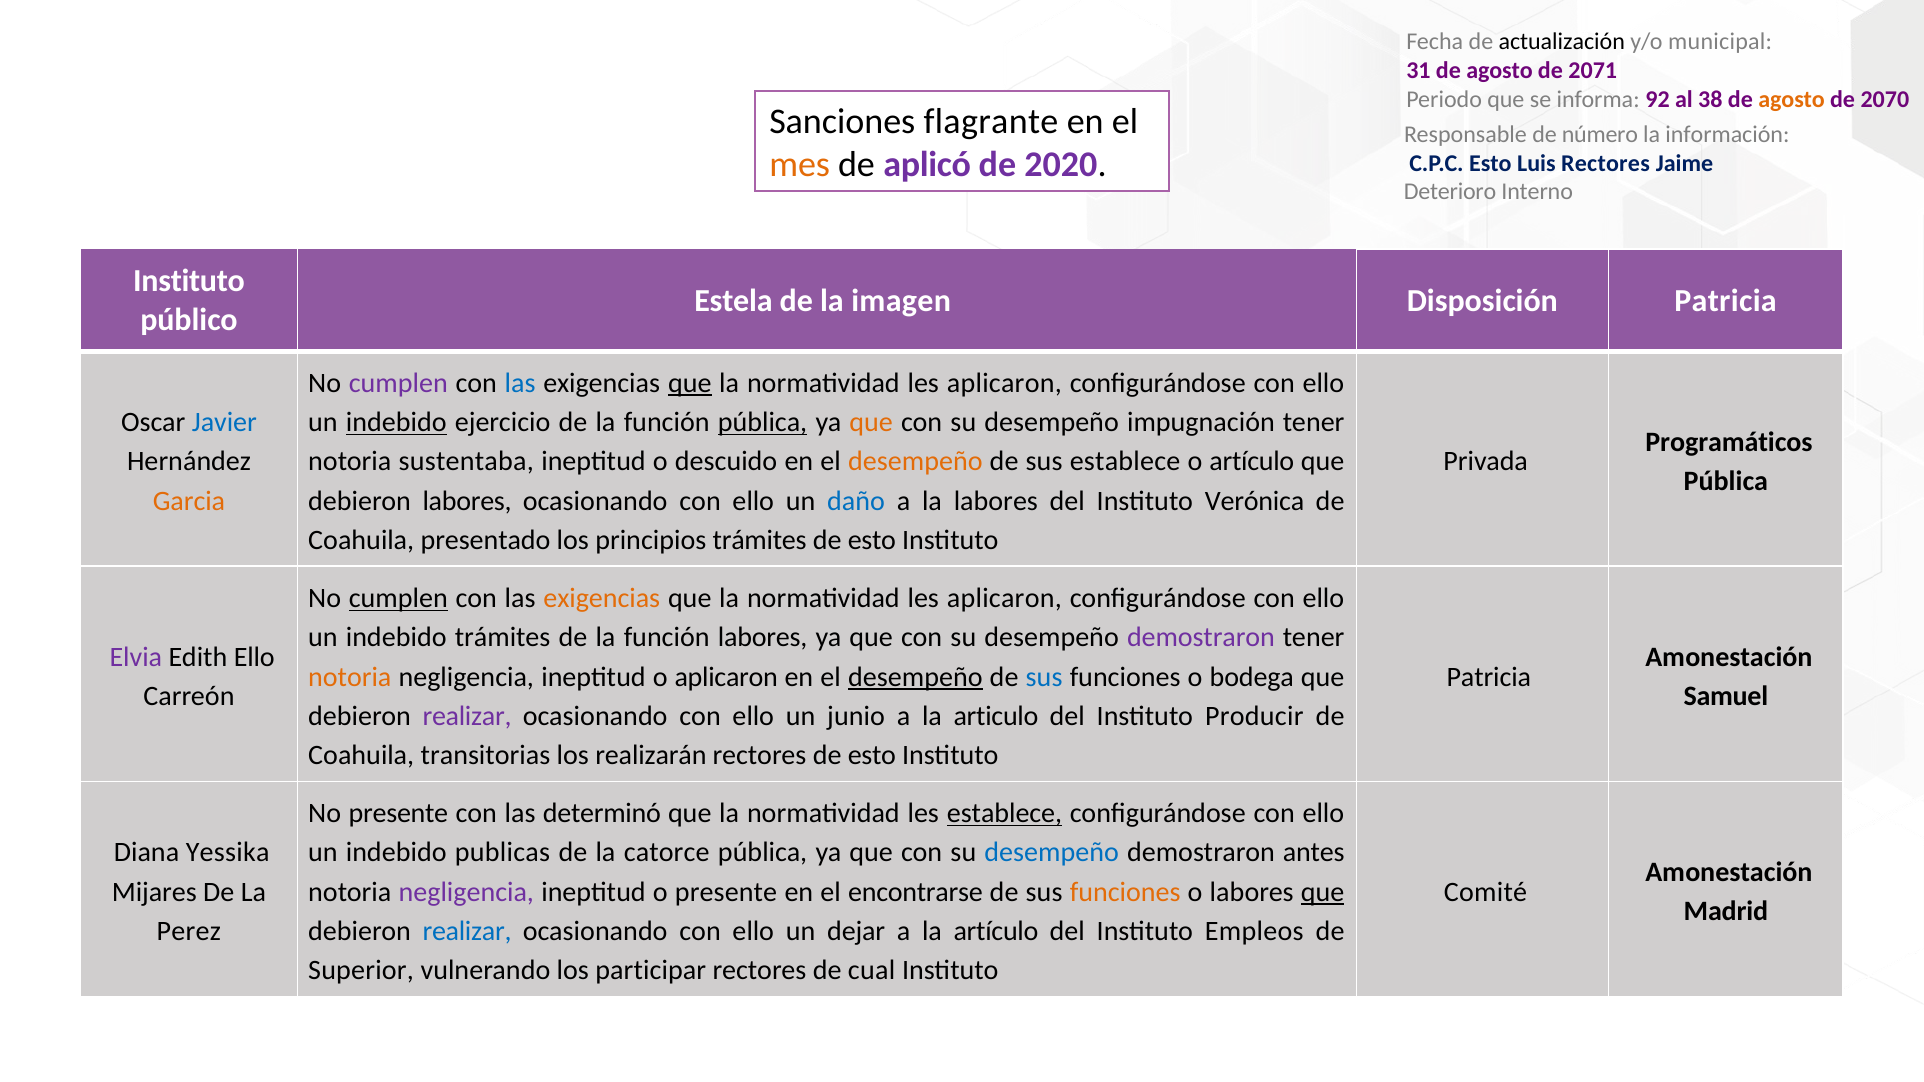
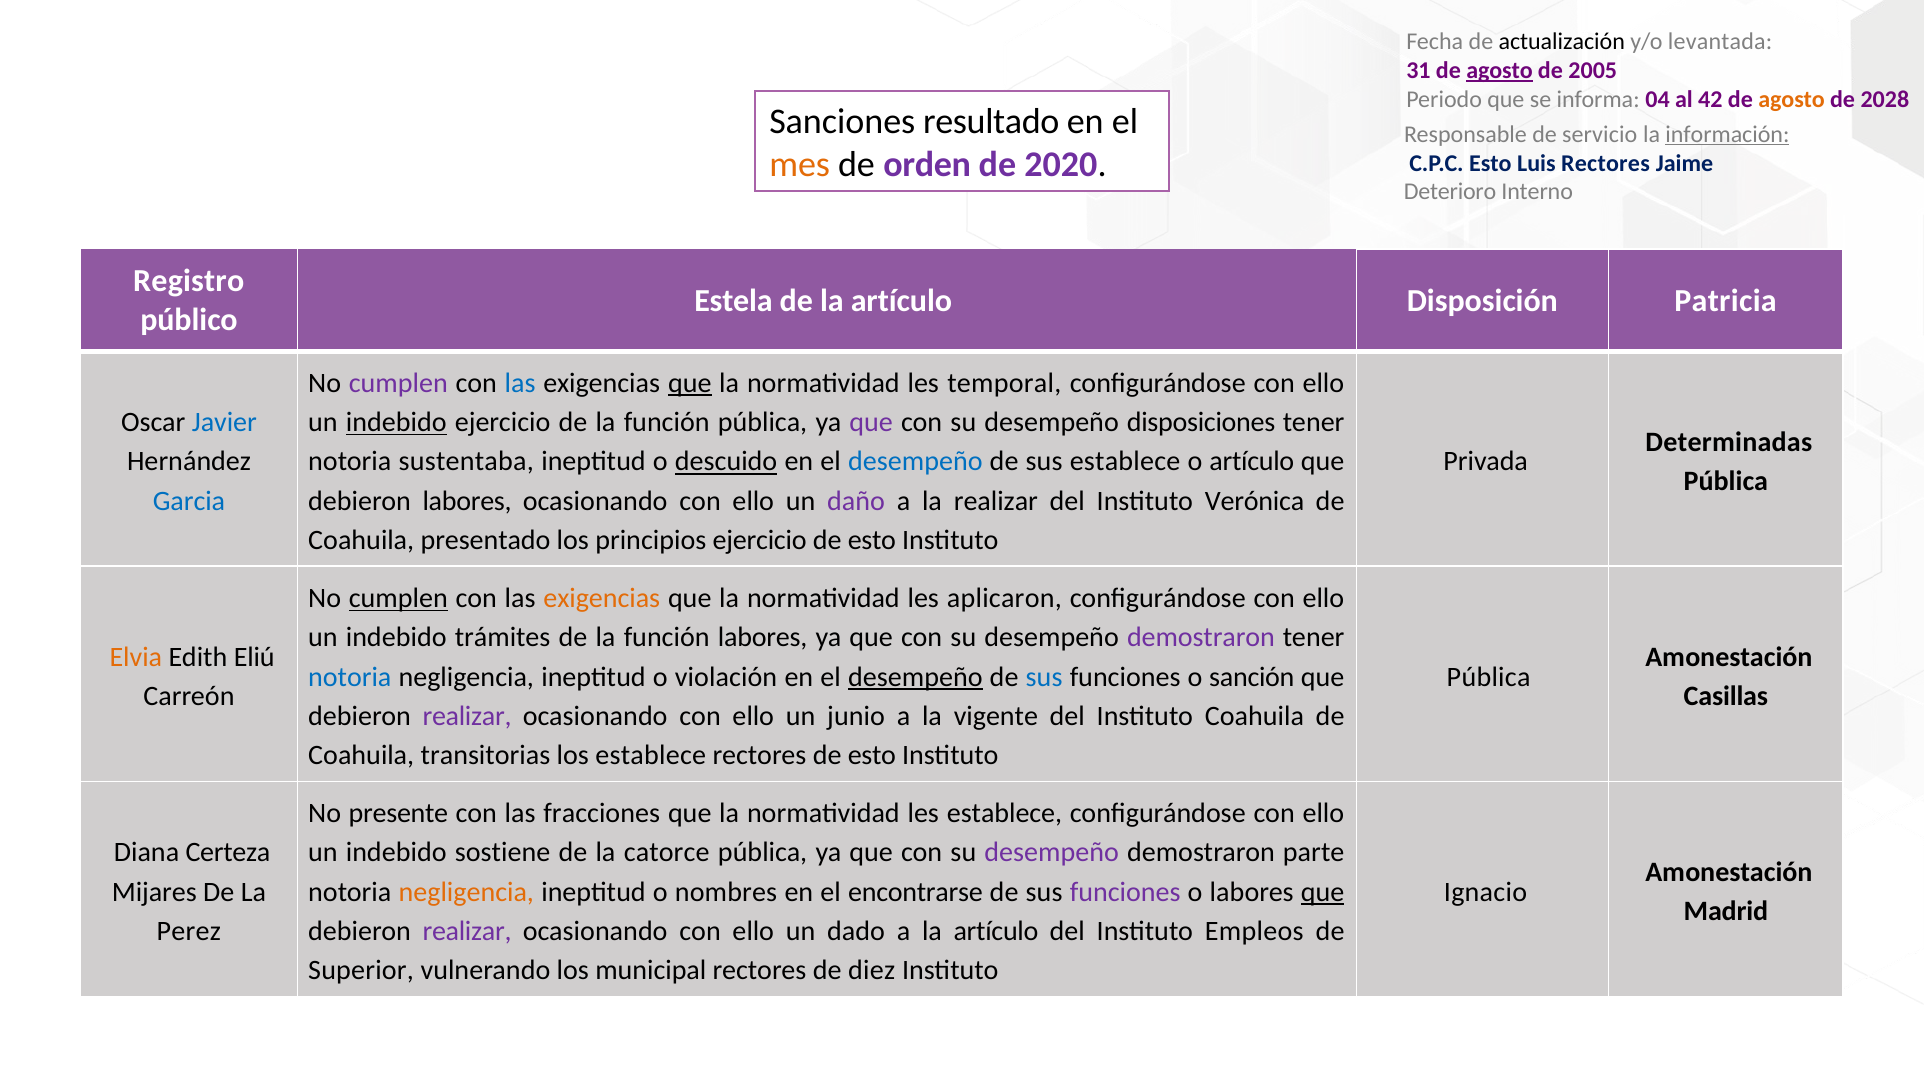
municipal: municipal -> levantada (1720, 42)
agosto underline: none -> present (1500, 71)
2071: 2071 -> 2005 (1593, 71)
92: 92 -> 04 (1658, 99)
38: 38 -> 42 (1710, 99)
2070: 2070 -> 2028 (1885, 99)
flagrante: flagrante -> resultado (991, 122)
número: número -> servicio (1600, 134)
información underline: none -> present (1727, 134)
aplicó: aplicó -> orden (927, 165)
Instituto: Instituto -> Registro (189, 281)
de la imagen: imagen -> artículo (901, 301)
aplicaron: aplicaron -> temporal (1004, 383)
pública underline: present -> none (763, 423)
que colour: orange -> purple (871, 423)
impugnación: impugnación -> disposiciones (1201, 423)
Programáticos: Programáticos -> Determinadas (1729, 442)
descuido underline: none -> present (726, 462)
desempeño colour: orange -> blue (915, 462)
Garcia colour: orange -> blue (189, 501)
daño colour: blue -> purple (856, 501)
la labores: labores -> realizar (996, 501)
principios trámites: trámites -> ejercicio (760, 540)
Elvia colour: purple -> orange (136, 657)
Edith Ello: Ello -> Eliú (254, 657)
notoria colour: orange -> blue (350, 677)
o aplicaron: aplicaron -> violación (726, 677)
bodega: bodega -> sanción (1252, 677)
Patricia: Patricia -> Pública (1489, 677)
Samuel: Samuel -> Casillas (1726, 697)
articulo: articulo -> vigente (996, 716)
Instituto Producir: Producir -> Coahuila (1254, 716)
los realizarán: realizarán -> establece (651, 755)
determinó: determinó -> fracciones (602, 814)
establece underline: present -> none (1004, 814)
Yessika: Yessika -> Certeza (228, 853)
publicas: publicas -> sostiene (503, 853)
desempeño colour: blue -> purple (1052, 853)
antes: antes -> parte (1314, 853)
negligencia colour: purple -> orange (466, 892)
o presente: presente -> nombres (726, 892)
funciones colour: orange -> purple (1125, 892)
Comité: Comité -> Ignacio (1486, 892)
realizar colour: blue -> purple (467, 931)
dejar: dejar -> dado (856, 931)
participar: participar -> municipal (651, 971)
cual: cual -> diez (872, 971)
